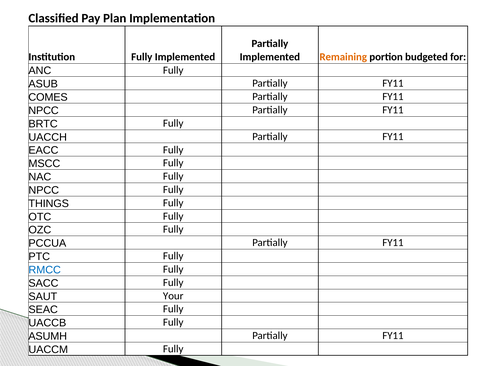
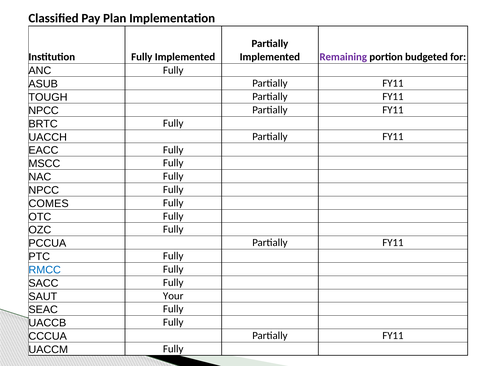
Remaining colour: orange -> purple (343, 57)
COMES: COMES -> TOUGH (48, 97)
THINGS: THINGS -> COMES (49, 203)
ASUMH: ASUMH -> CCCUA (48, 336)
